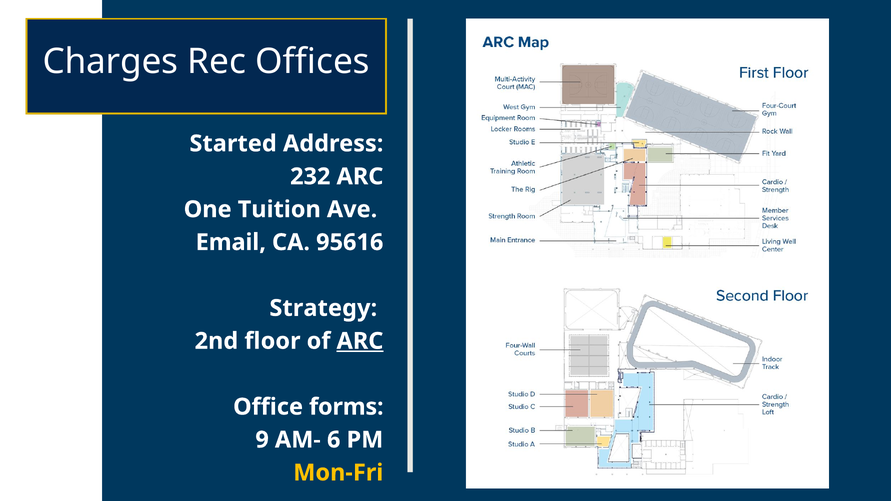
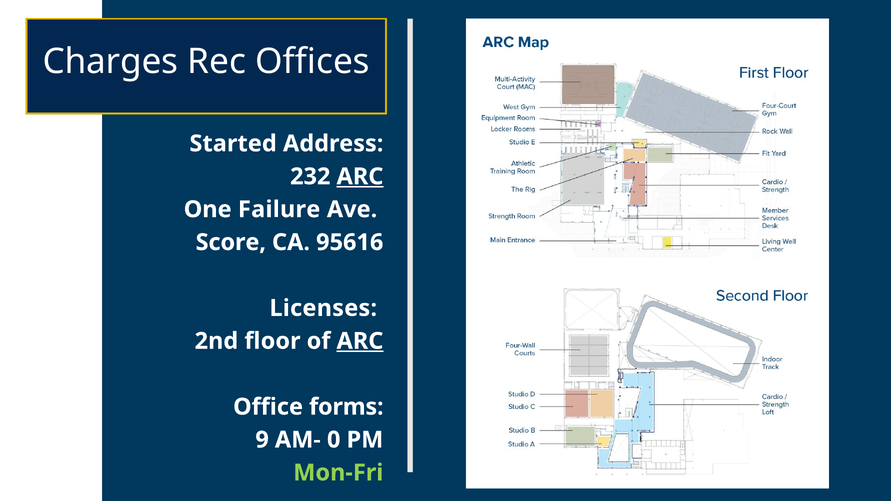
ARC underline: none -> present (360, 177)
Tuition: Tuition -> Failure (279, 209)
Email: Email -> Score (231, 242)
Strategy: Strategy -> Licenses (323, 308)
6: 6 -> 0 (334, 440)
Mon-Fri colour: yellow -> light green (338, 473)
